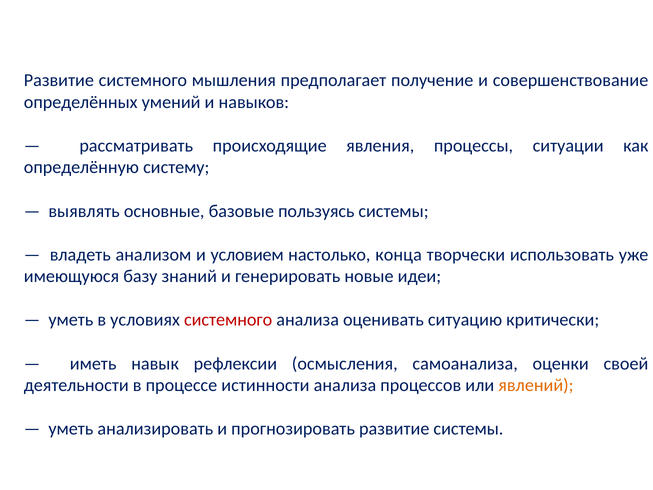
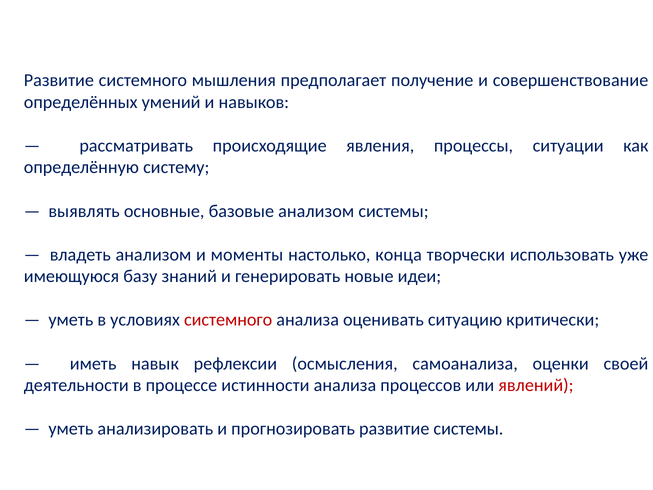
базовые пользуясь: пользуясь -> анализом (316, 211)
условием: условием -> моменты (247, 254)
явлений colour: orange -> red (536, 385)
